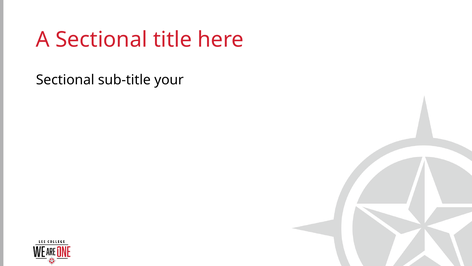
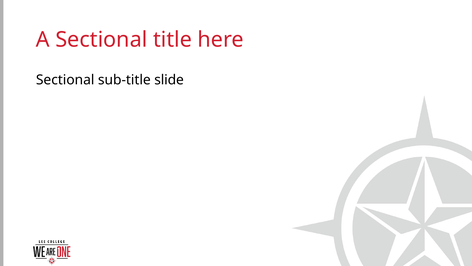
your: your -> slide (169, 80)
